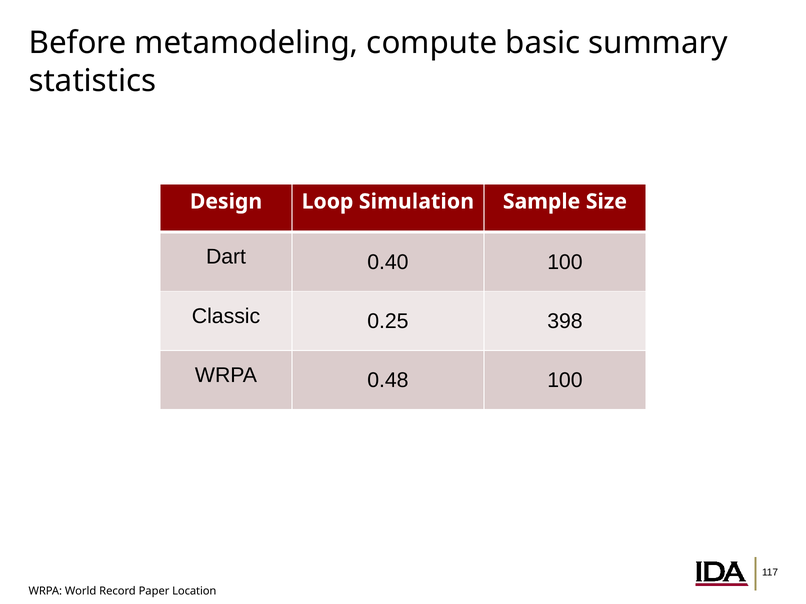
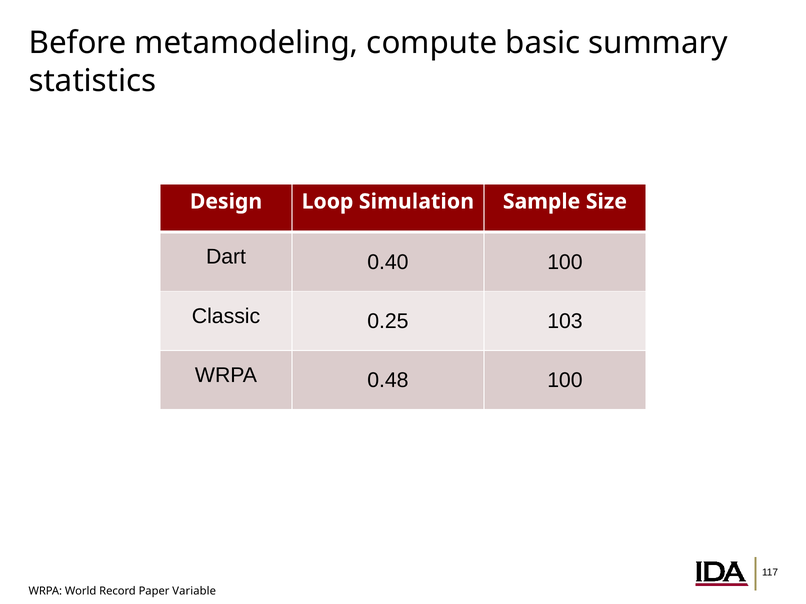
398: 398 -> 103 (565, 321)
Location: Location -> Variable (194, 591)
